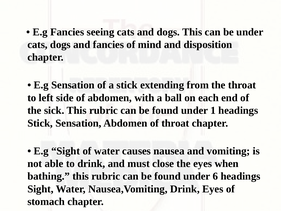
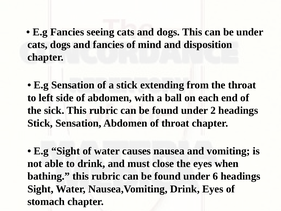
1: 1 -> 2 (213, 110)
